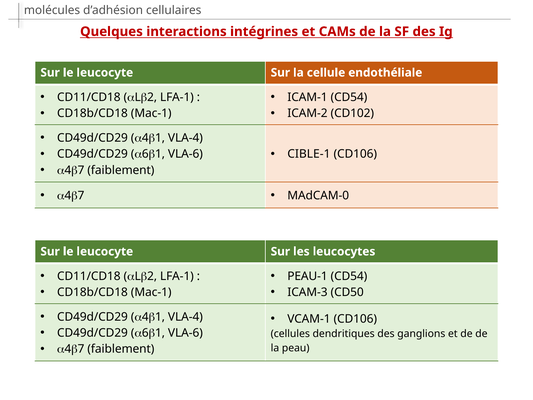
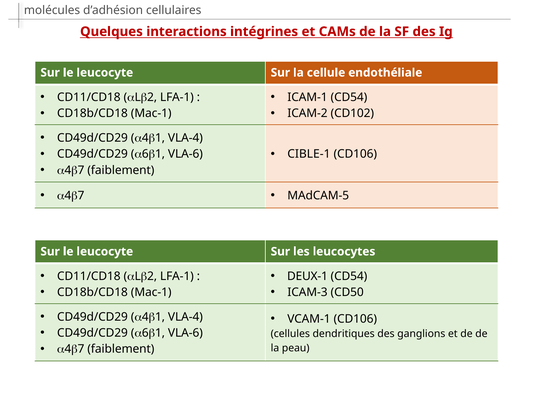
MAdCAM-0: MAdCAM-0 -> MAdCAM-5 (318, 195)
PEAU-1: PEAU-1 -> DEUX-1 (308, 276)
